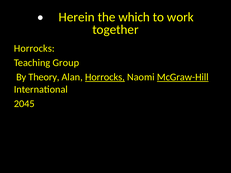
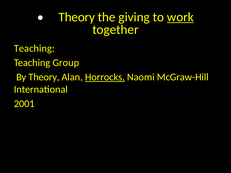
Herein: Herein -> Theory (77, 17)
which: which -> giving (134, 17)
work underline: none -> present (180, 17)
Horrocks: Horrocks -> Teaching (34, 48)
McGraw-Hill underline: present -> none (183, 77)
2045: 2045 -> 2001 (24, 104)
